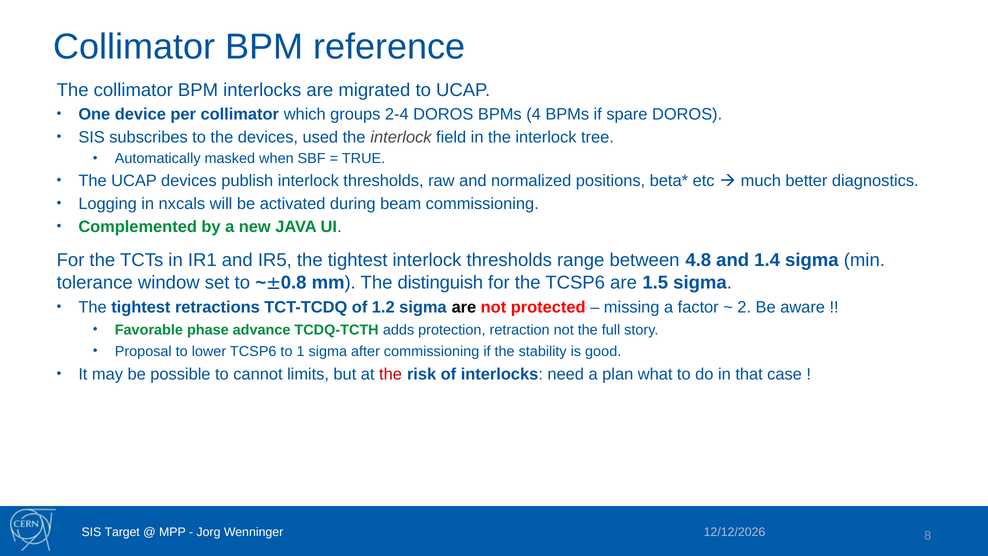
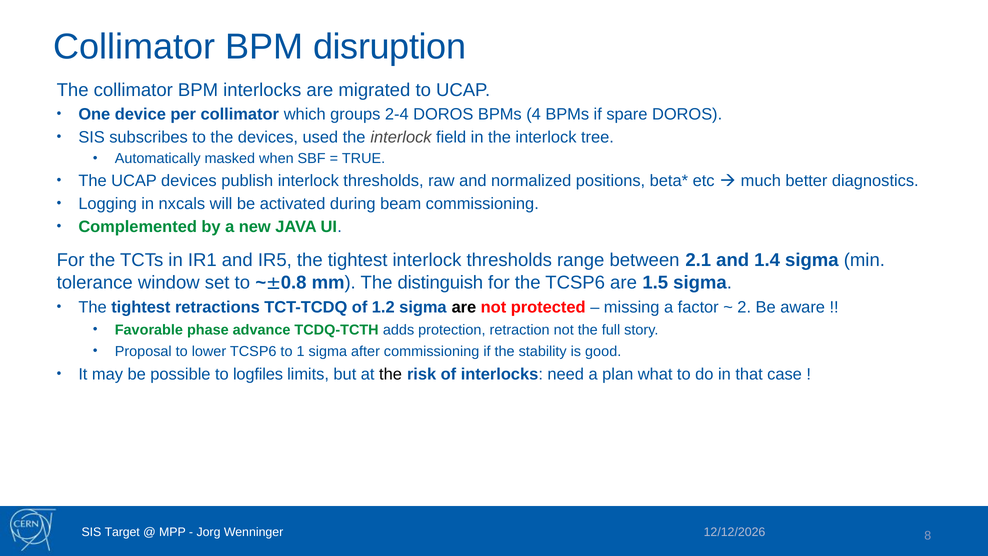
reference: reference -> disruption (390, 47)
4.8: 4.8 -> 2.1 (698, 260)
cannot: cannot -> logfiles (258, 374)
the colour: red -> black (391, 374)
